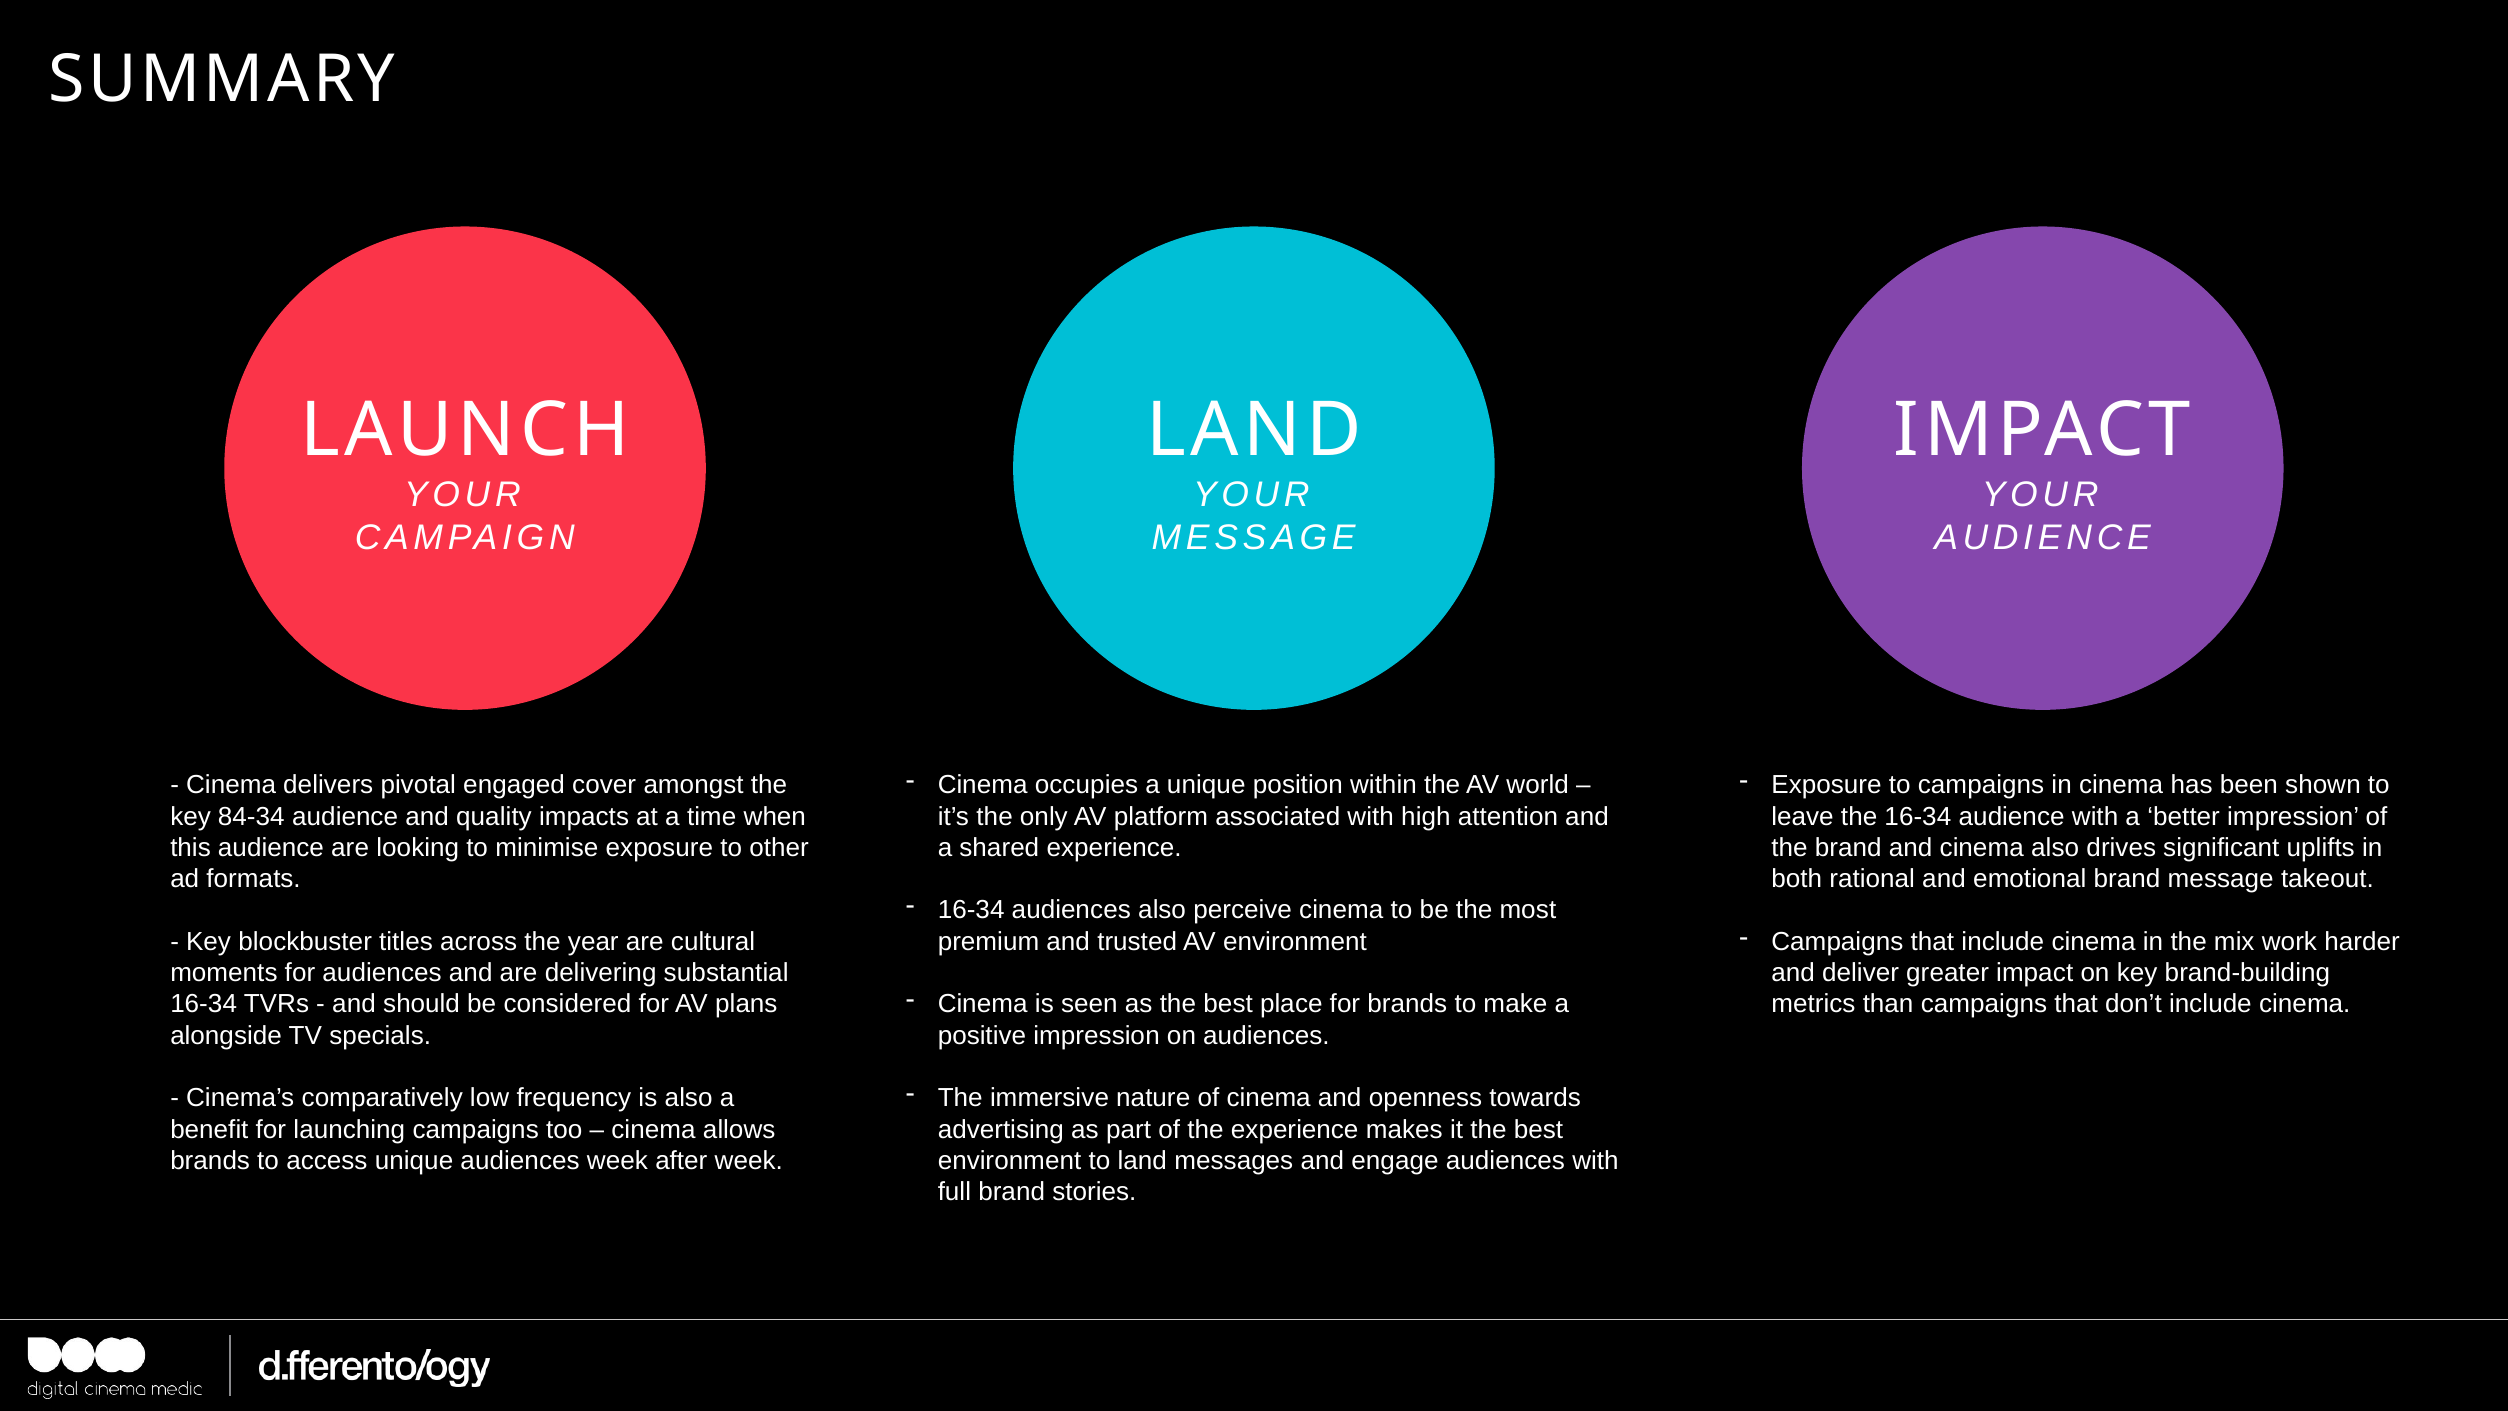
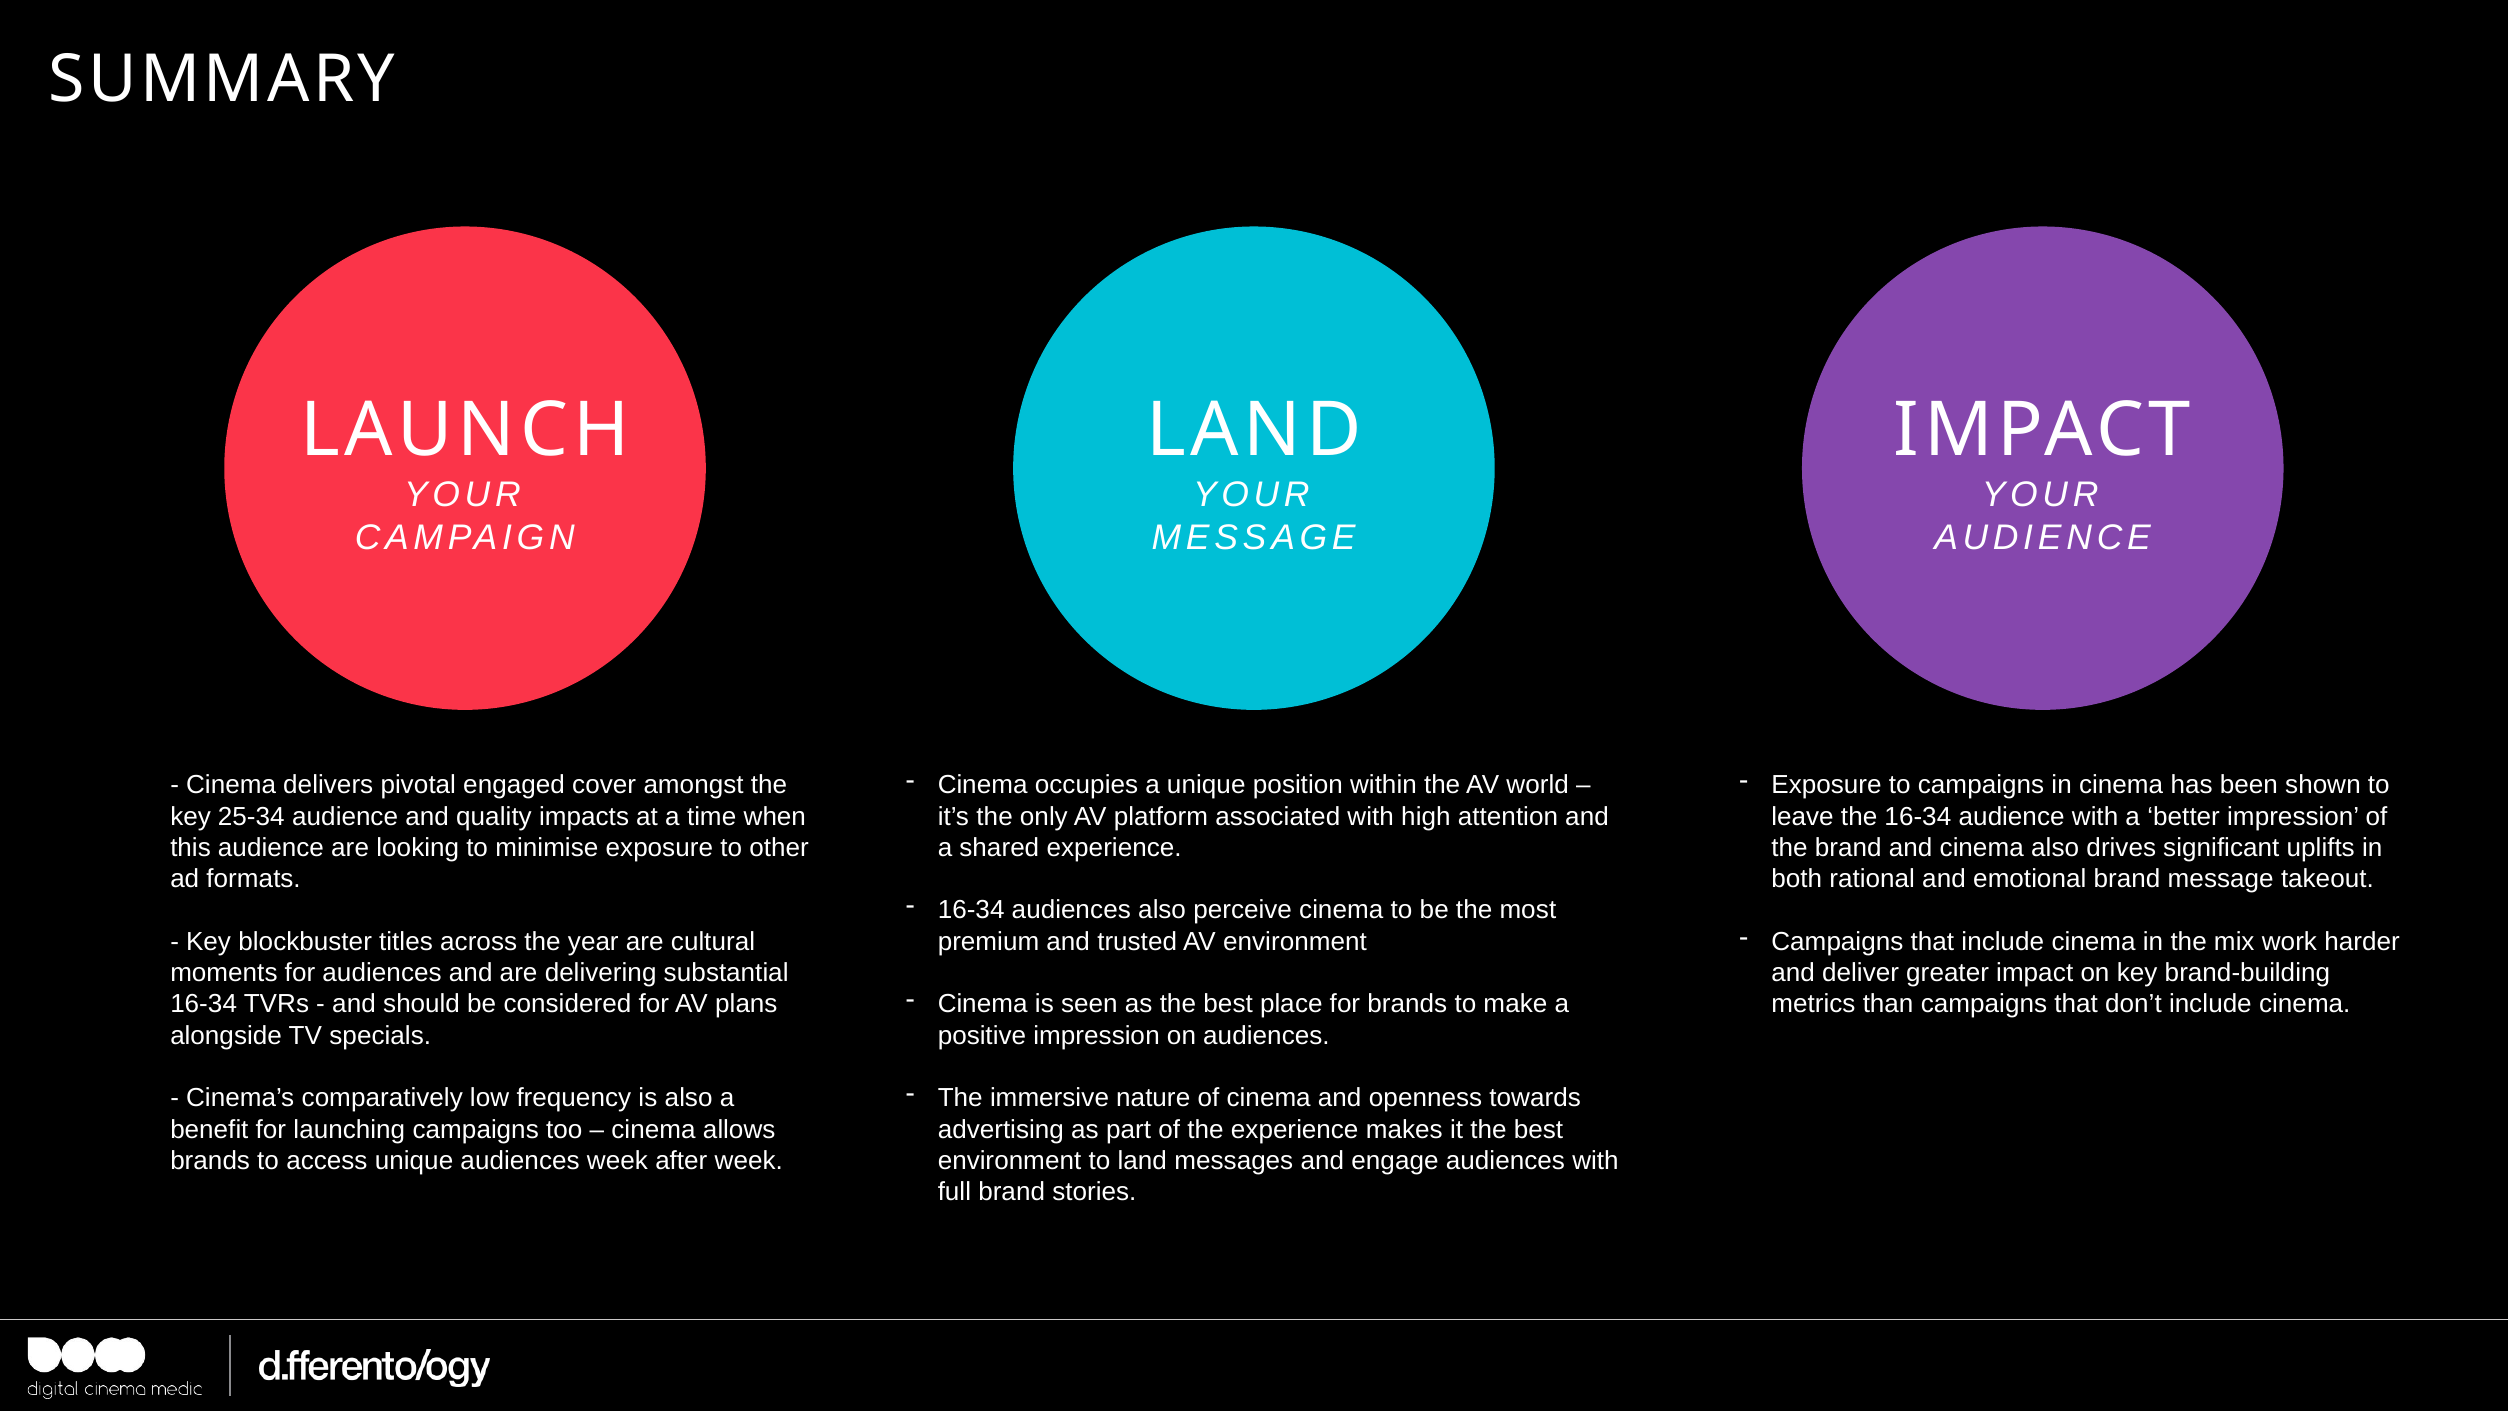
84-34: 84-34 -> 25-34 (251, 816)
